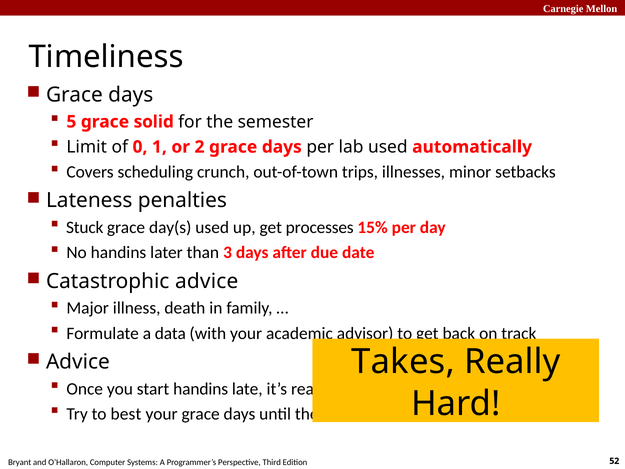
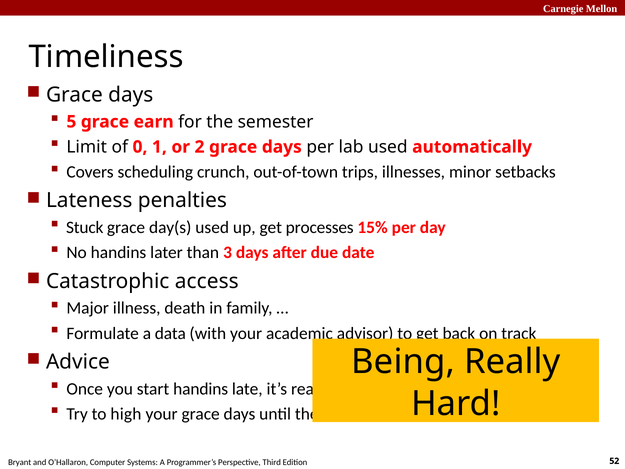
solid: solid -> earn (154, 122)
Catastrophic advice: advice -> access (207, 281)
Takes: Takes -> Being (403, 362)
best: best -> high (126, 414)
